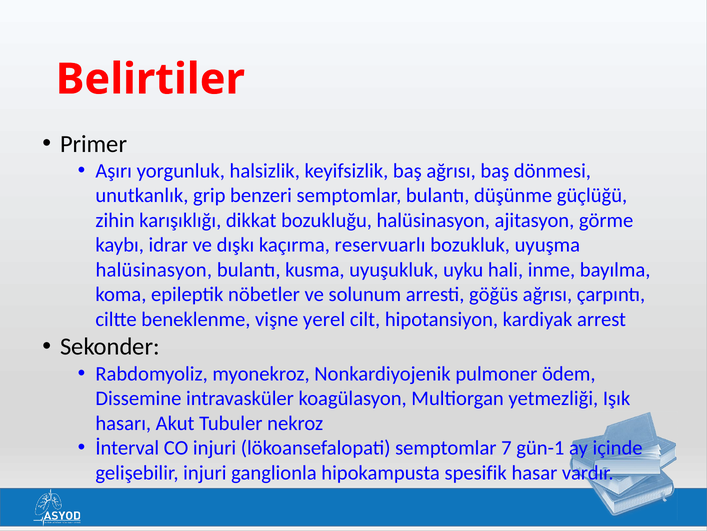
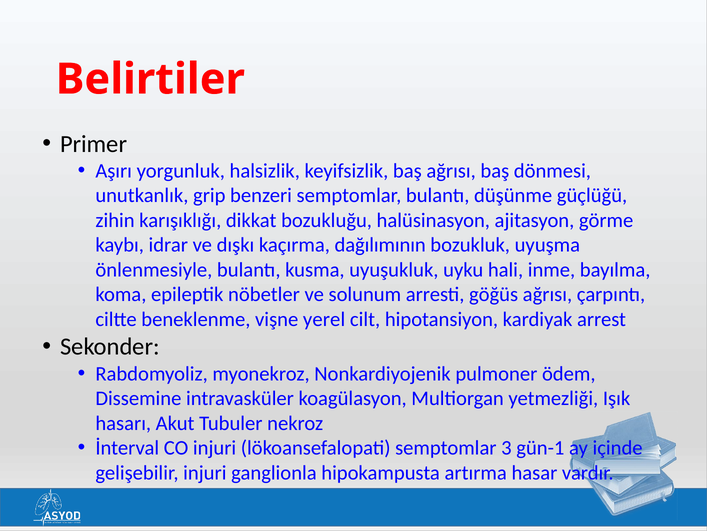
reservuarlı: reservuarlı -> dağılımının (380, 245)
halüsinasyon: halüsinasyon -> önlenmesiyle (154, 270)
7: 7 -> 3 (506, 447)
spesifik: spesifik -> artırma (476, 472)
